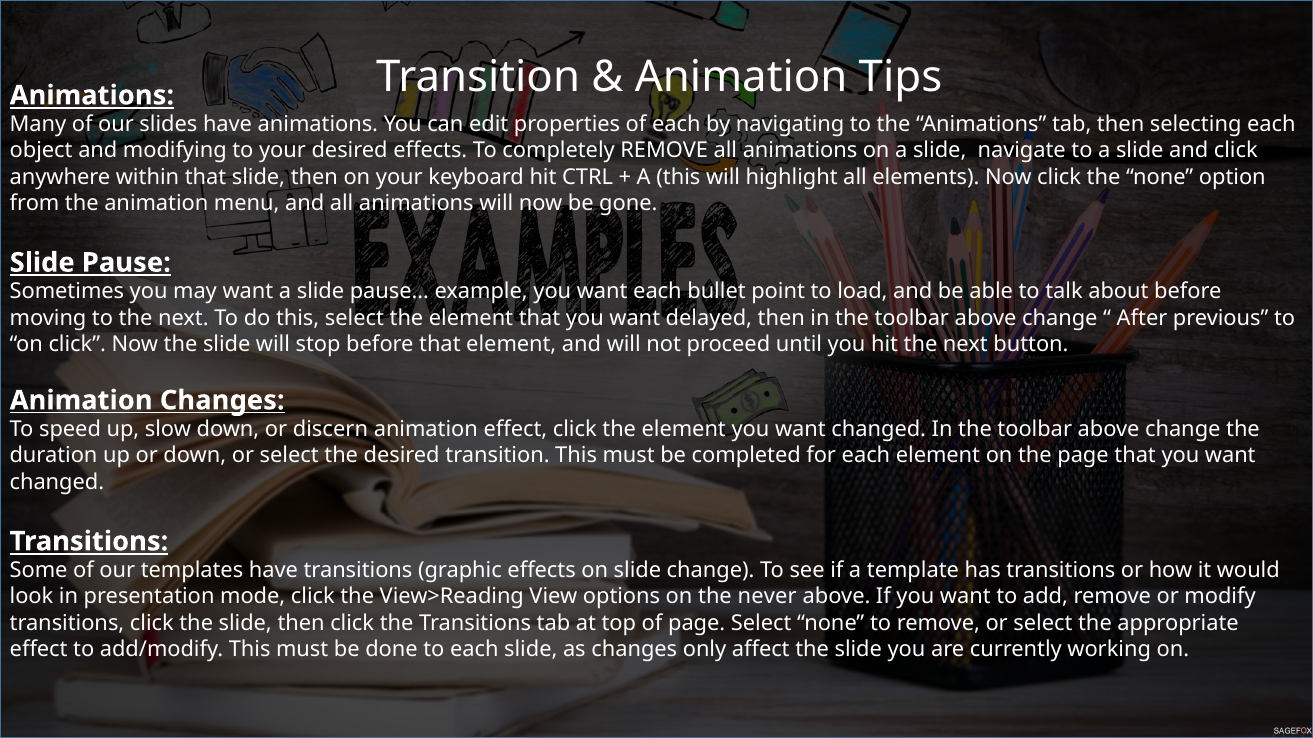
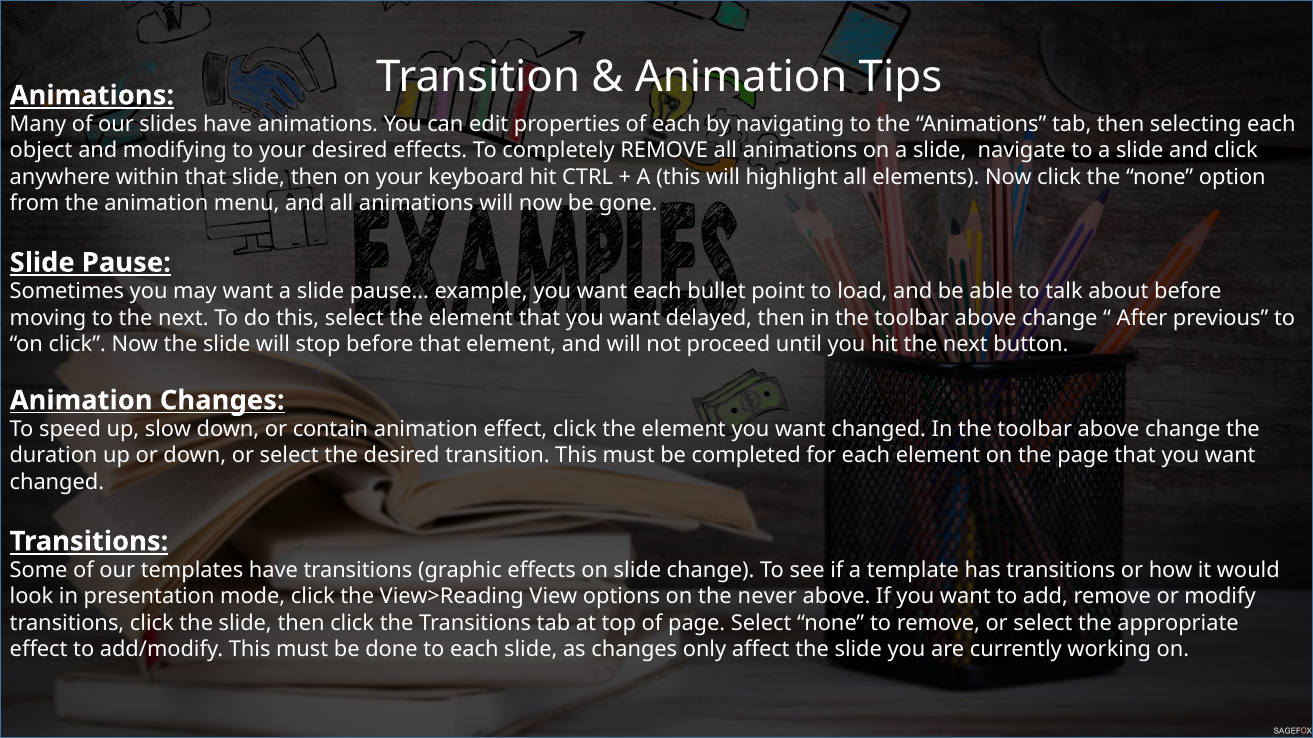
discern: discern -> contain (331, 430)
